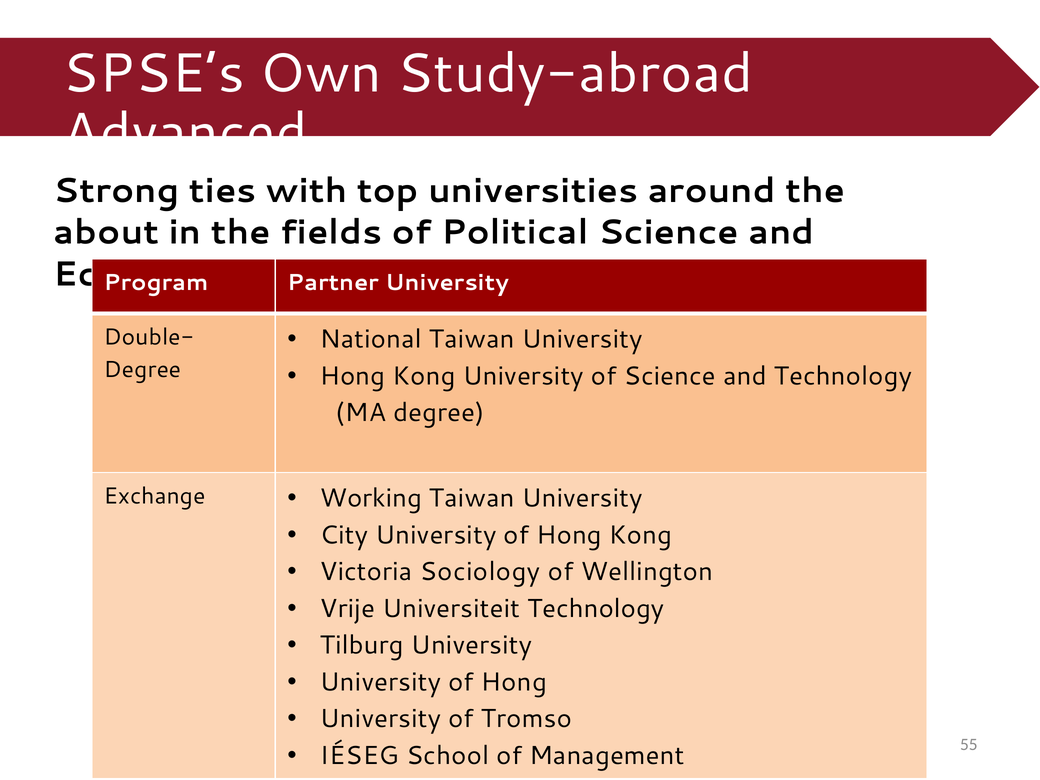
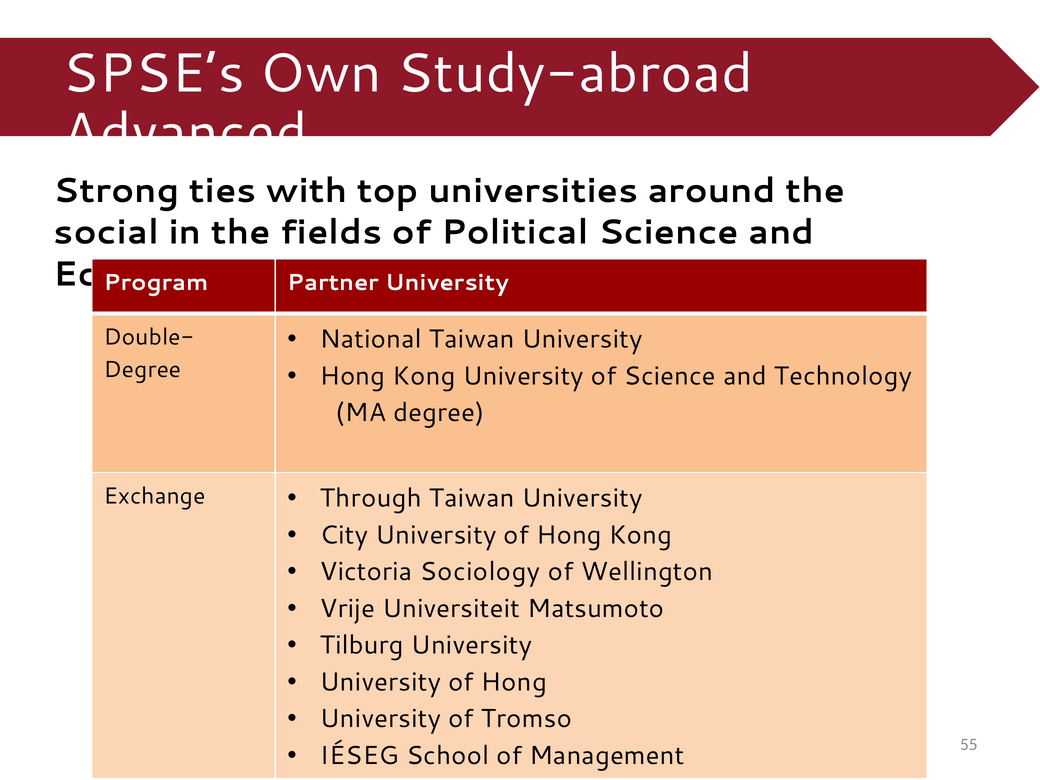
about: about -> social (106, 233)
Working: Working -> Through (371, 498)
Universiteit Technology: Technology -> Matsumoto (596, 609)
